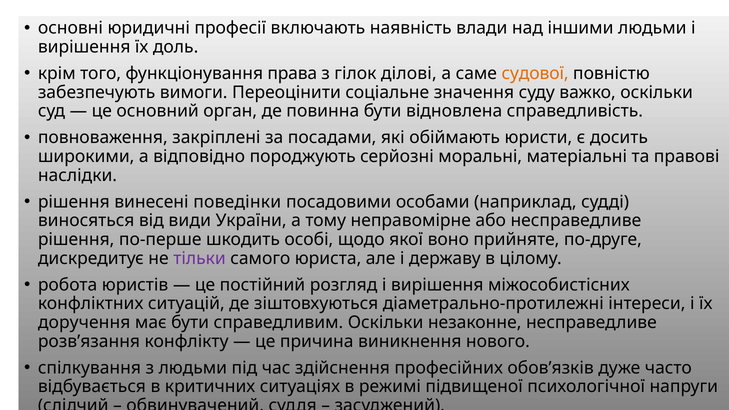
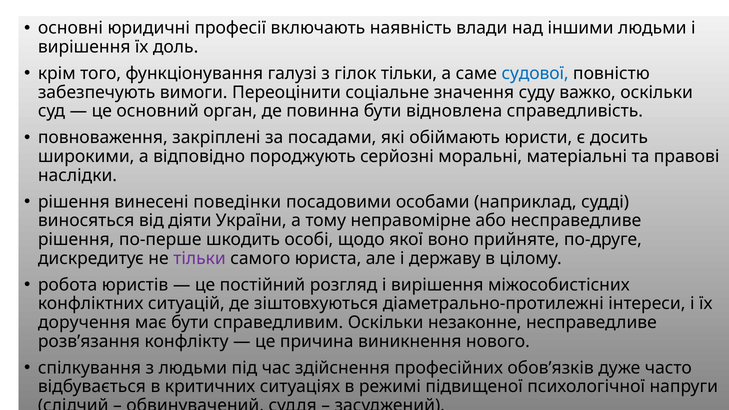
права: права -> галузі (292, 74)
гілок ділові: ділові -> тільки (409, 74)
судової colour: orange -> blue (535, 74)
види: види -> діяти (190, 221)
